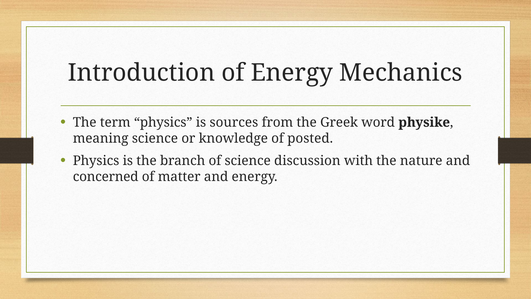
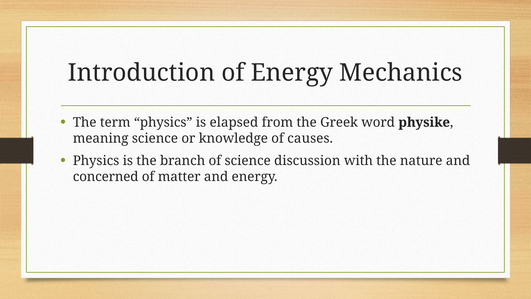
sources: sources -> elapsed (234, 122)
posted: posted -> causes (310, 138)
